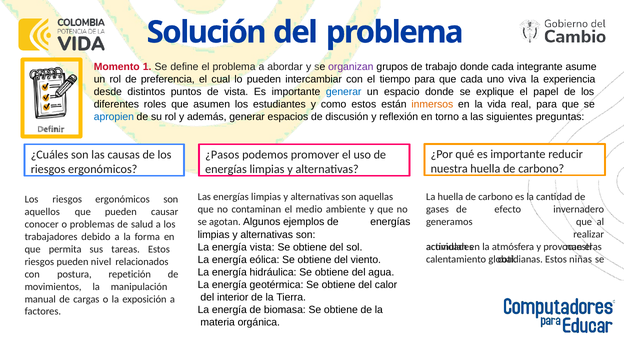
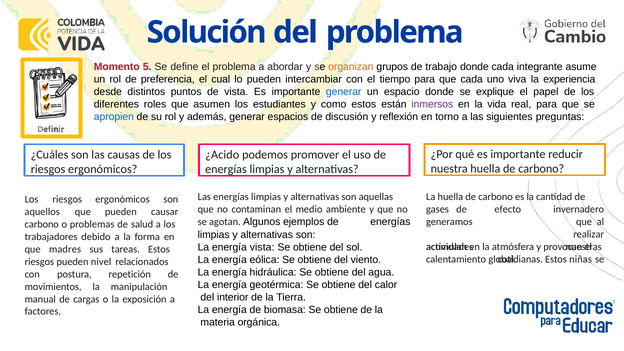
1: 1 -> 5 (147, 67)
organizan colour: purple -> orange (351, 67)
inmersos colour: orange -> purple (432, 104)
¿Pasos: ¿Pasos -> ¿Acido (222, 155)
conocer: conocer -> carbono (42, 224)
permita: permita -> madres (65, 249)
